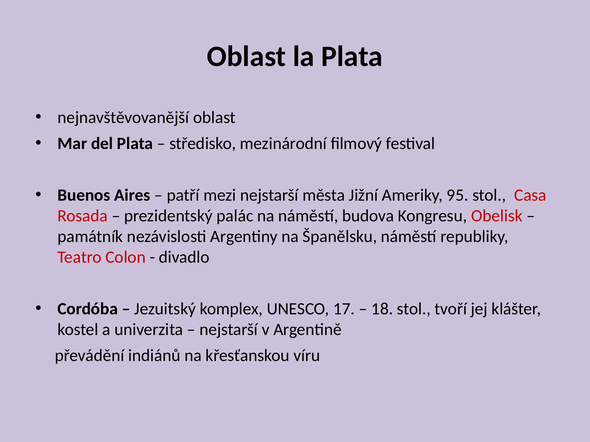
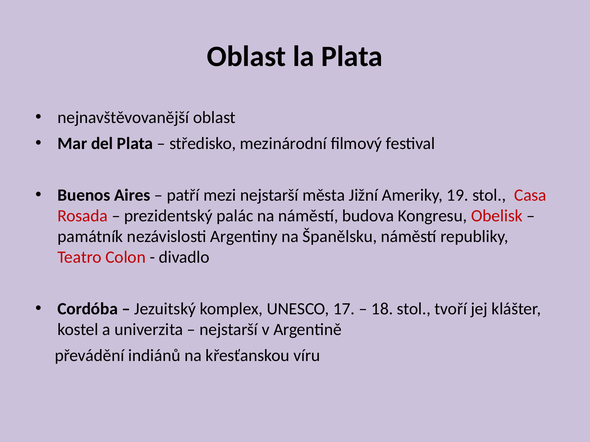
95: 95 -> 19 (458, 195)
